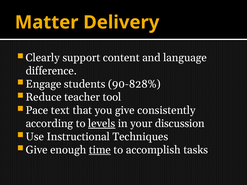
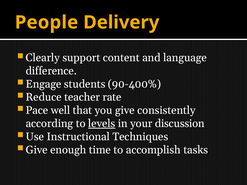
Matter: Matter -> People (47, 22)
90-828%: 90-828% -> 90-400% (134, 84)
tool: tool -> rate (112, 97)
text: text -> well (60, 110)
time underline: present -> none (100, 150)
